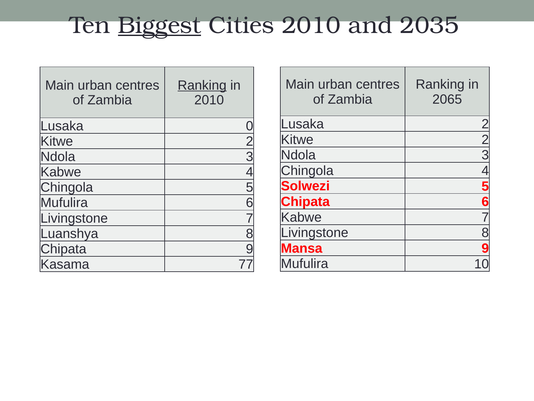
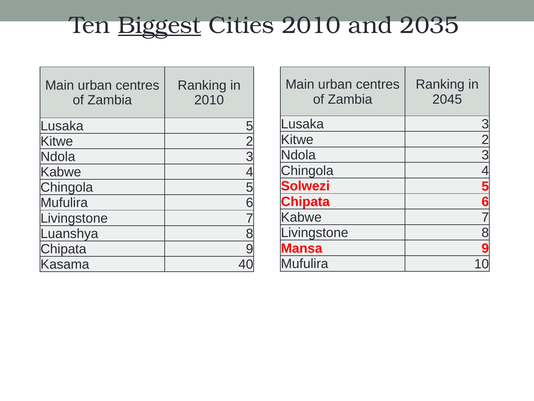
Ranking underline: present -> none (202, 85)
2065: 2065 -> 2045 (447, 99)
Lusaka 2: 2 -> 3 (485, 124)
Lusaka 0: 0 -> 5 (250, 126)
77: 77 -> 40 (246, 264)
